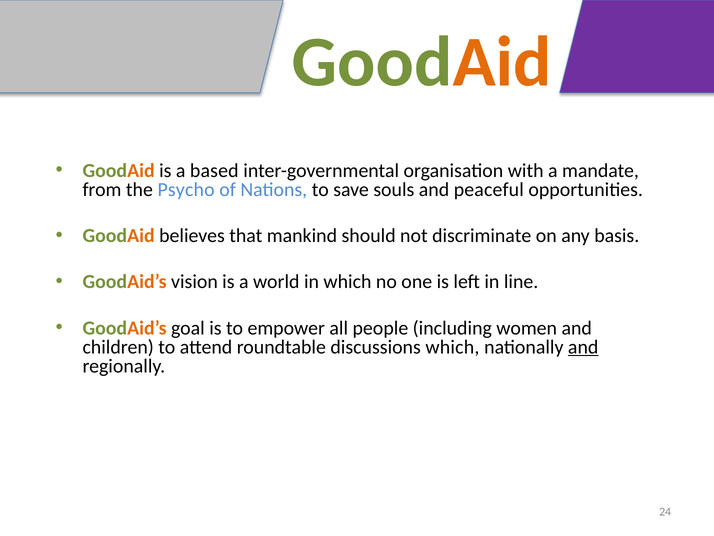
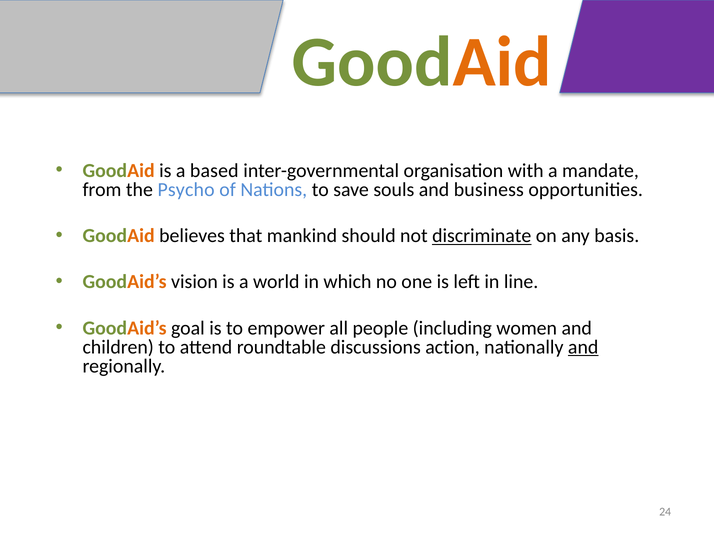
peaceful: peaceful -> business (489, 190)
discriminate underline: none -> present (482, 236)
discussions which: which -> action (453, 347)
